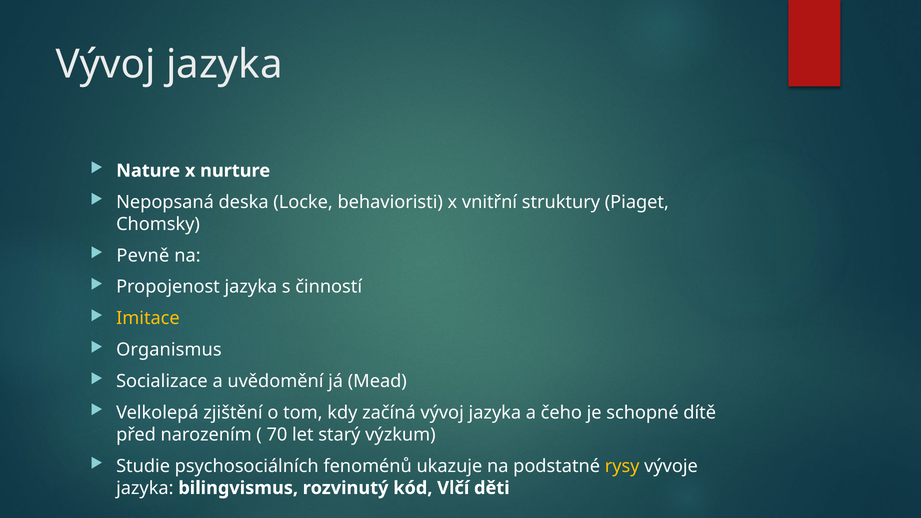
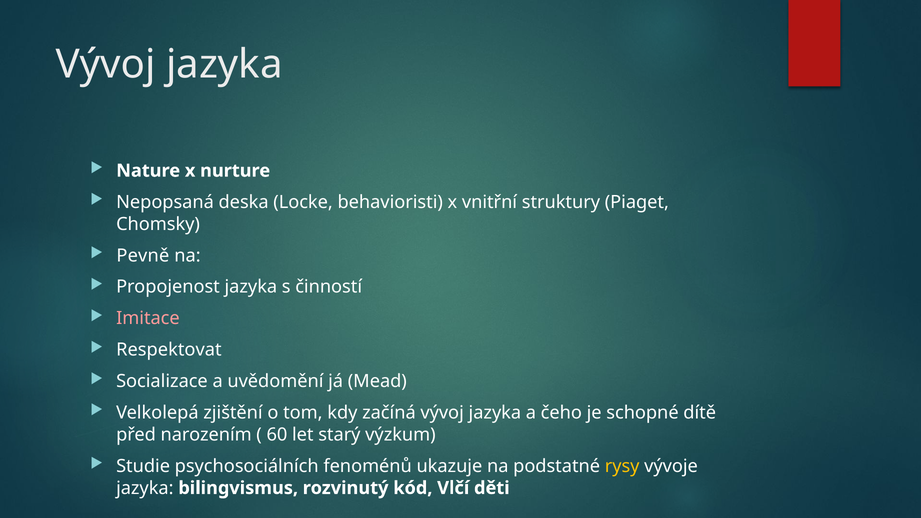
Imitace colour: yellow -> pink (148, 318)
Organismus: Organismus -> Respektovat (169, 350)
70: 70 -> 60 (277, 435)
